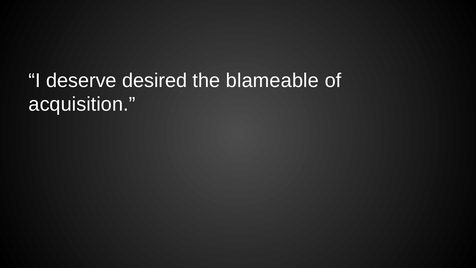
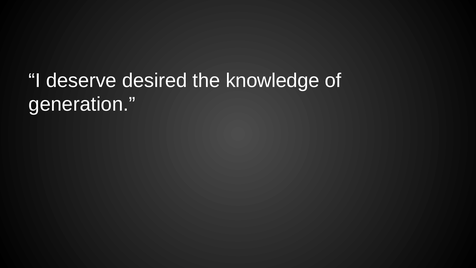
blameable: blameable -> knowledge (273, 81)
acquisition: acquisition -> generation (82, 104)
